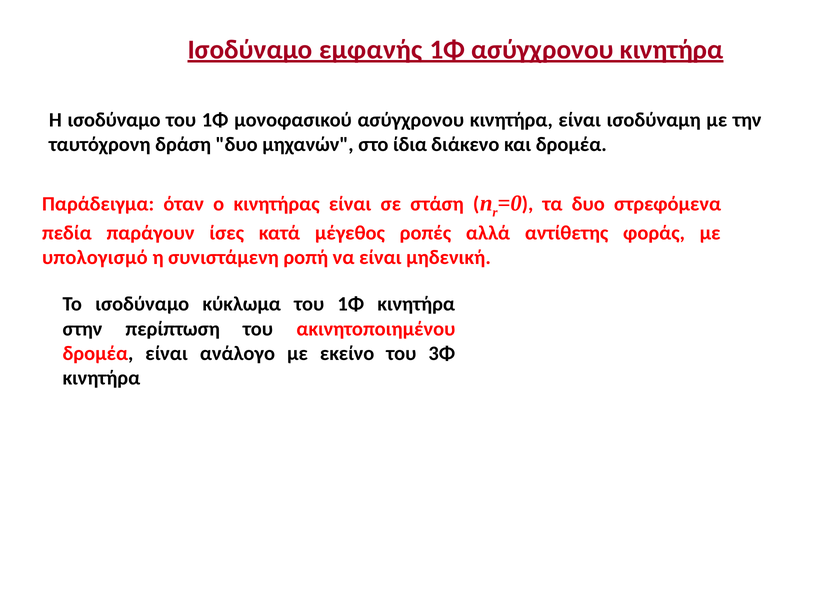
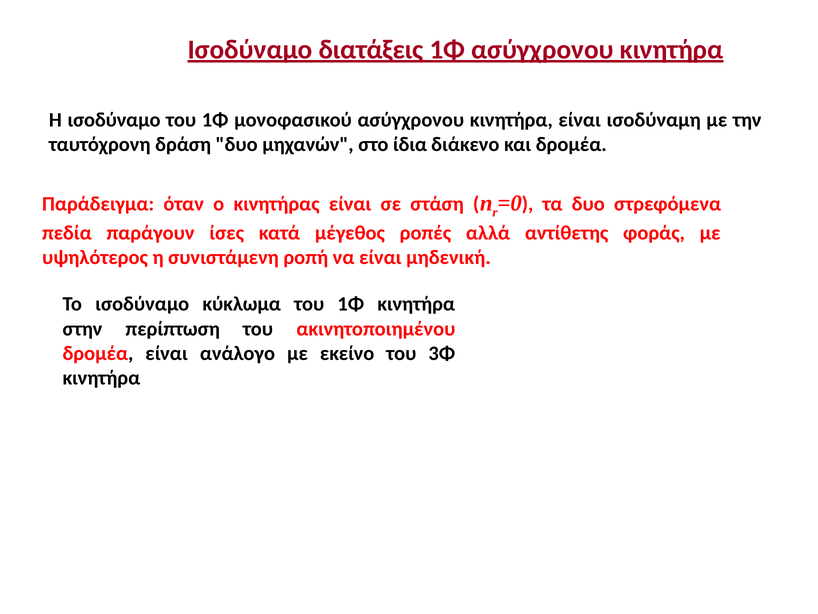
εμφανής: εμφανής -> διατάξεις (371, 50)
υπολογισμό: υπολογισμό -> υψηλότερος (95, 257)
